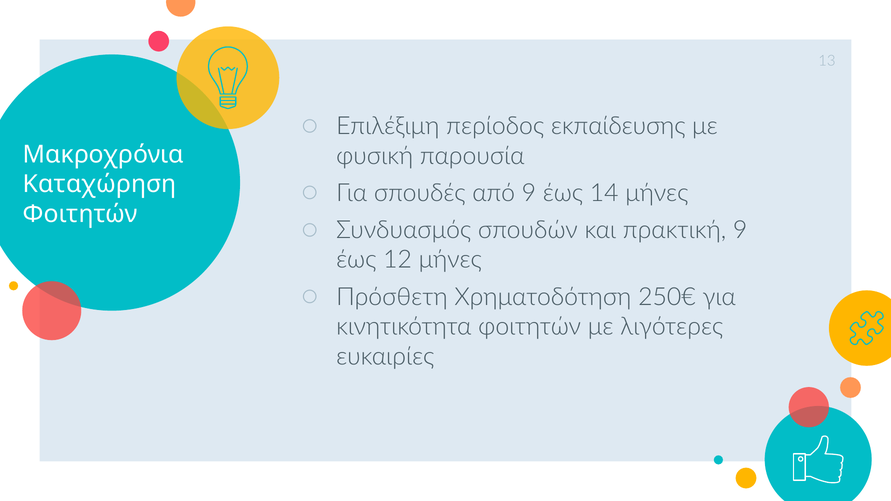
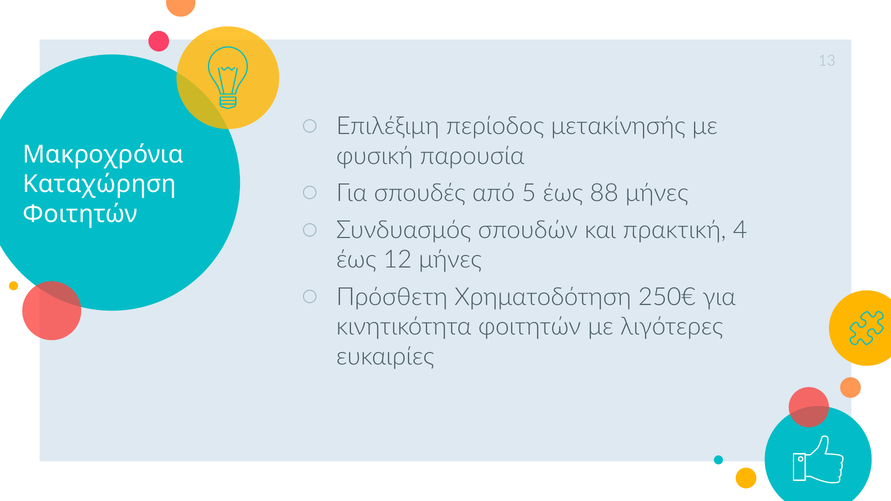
εκπαίδευσης: εκπαίδευσης -> μετακίνησής (618, 126)
από 9: 9 -> 5 (529, 193)
14: 14 -> 88 (604, 193)
πρακτική 9: 9 -> 4 (740, 230)
